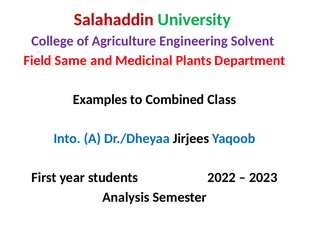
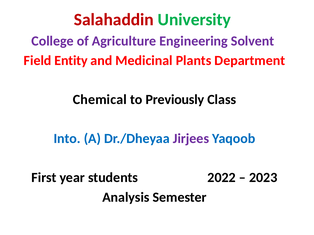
Same: Same -> Entity (71, 61)
Examples: Examples -> Chemical (100, 100)
Combined: Combined -> Previously (175, 100)
Jirjees colour: black -> purple (191, 139)
